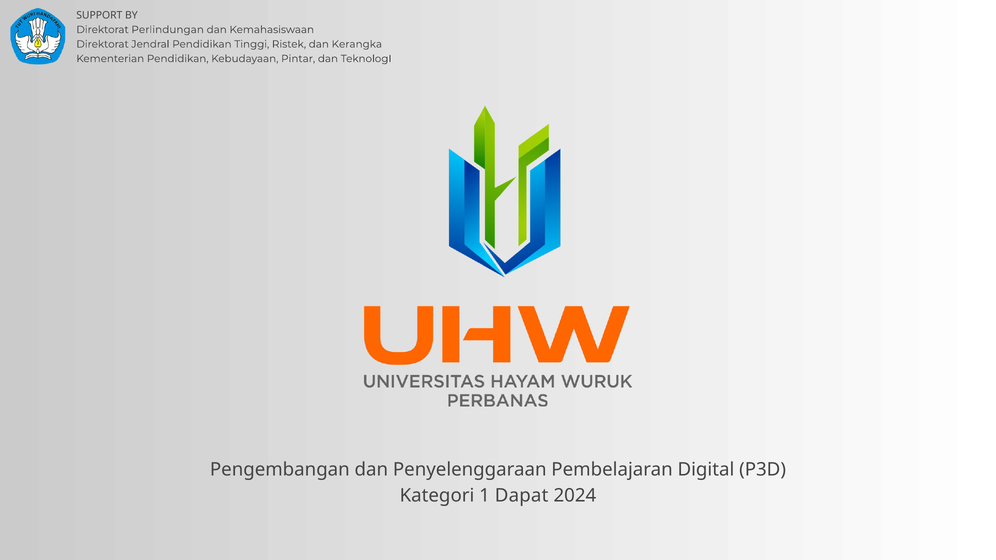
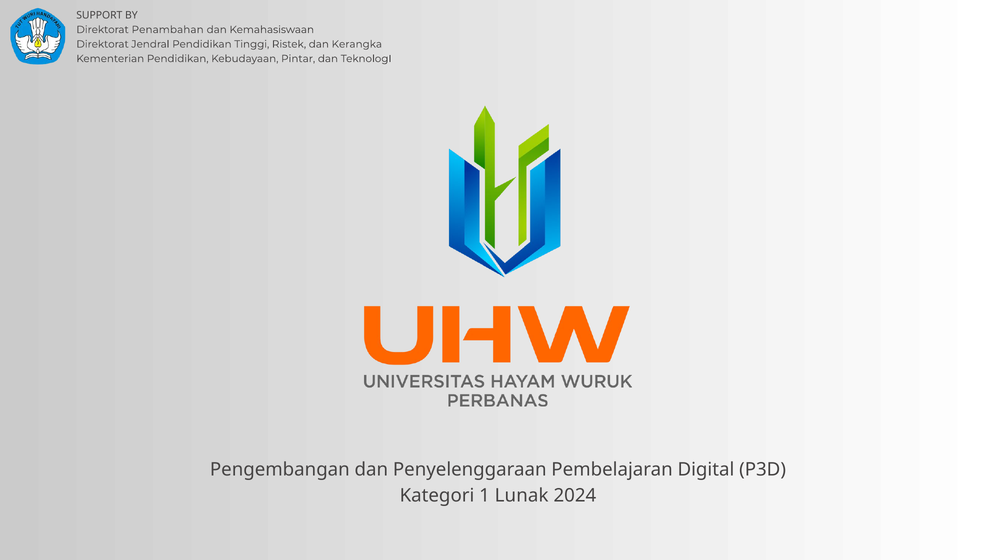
Perlindungan: Perlindungan -> Penambahan (168, 30)
Dapat: Dapat -> Lunak (522, 496)
